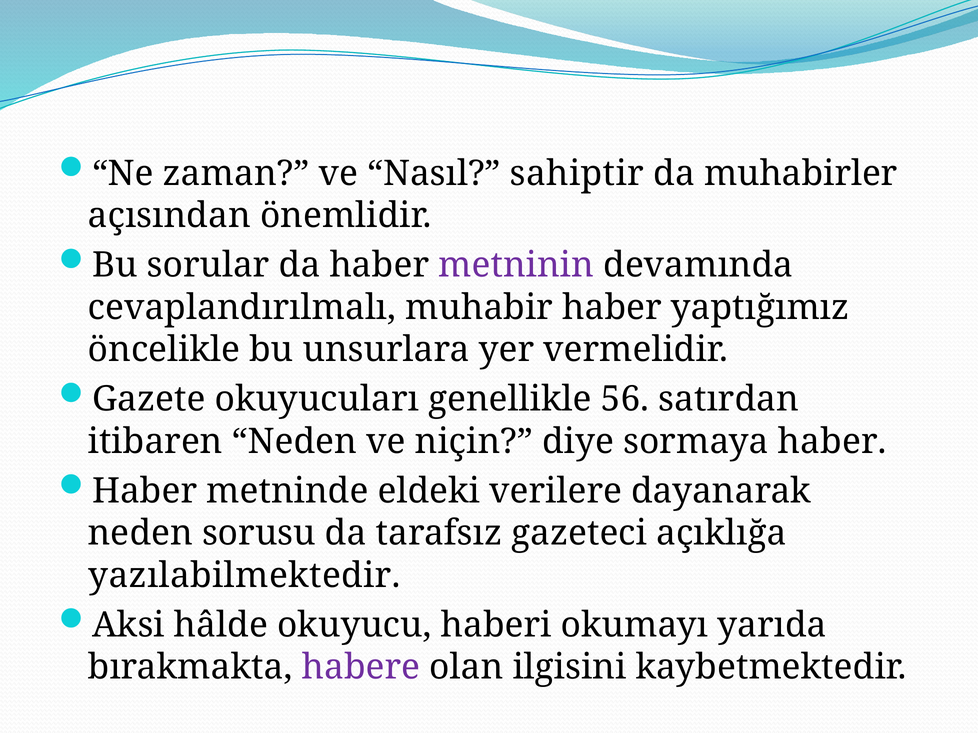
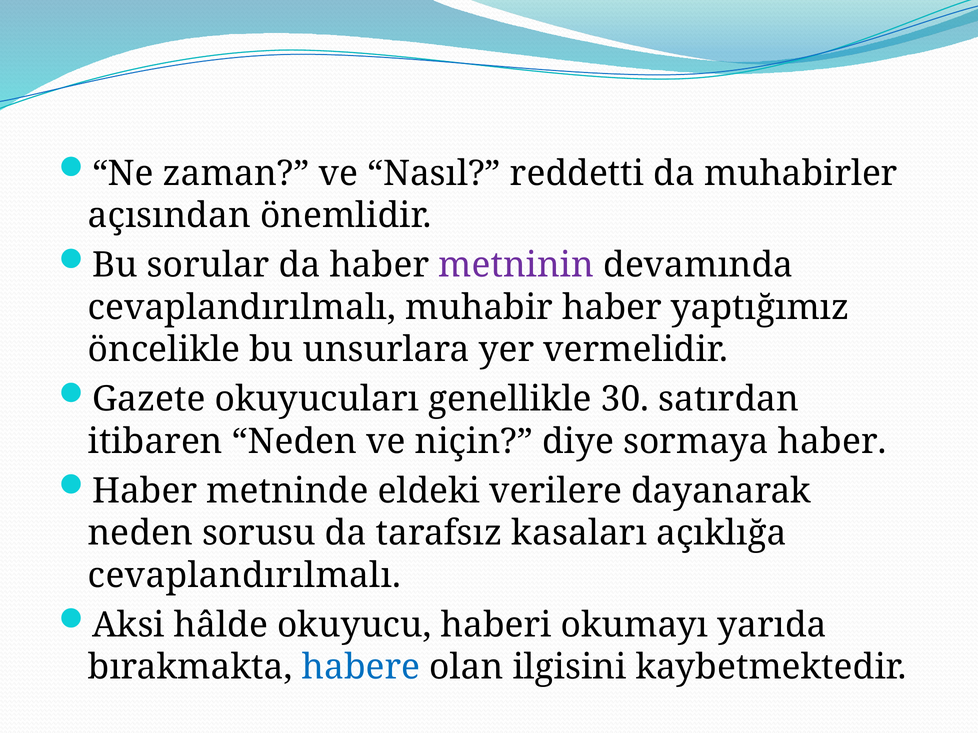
sahiptir: sahiptir -> reddetti (577, 174)
56: 56 -> 30 (625, 399)
gazeteci: gazeteci -> kasaları (579, 534)
yazılabilmektedir: yazılabilmektedir -> cevaplandırılmalı (245, 576)
habere colour: purple -> blue (361, 668)
